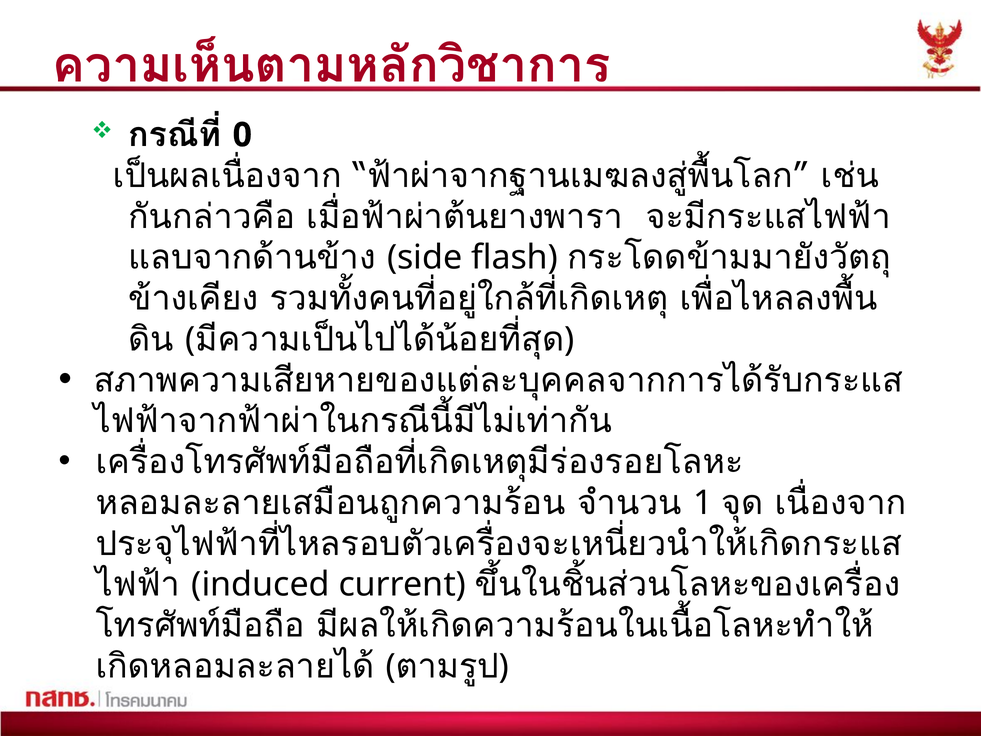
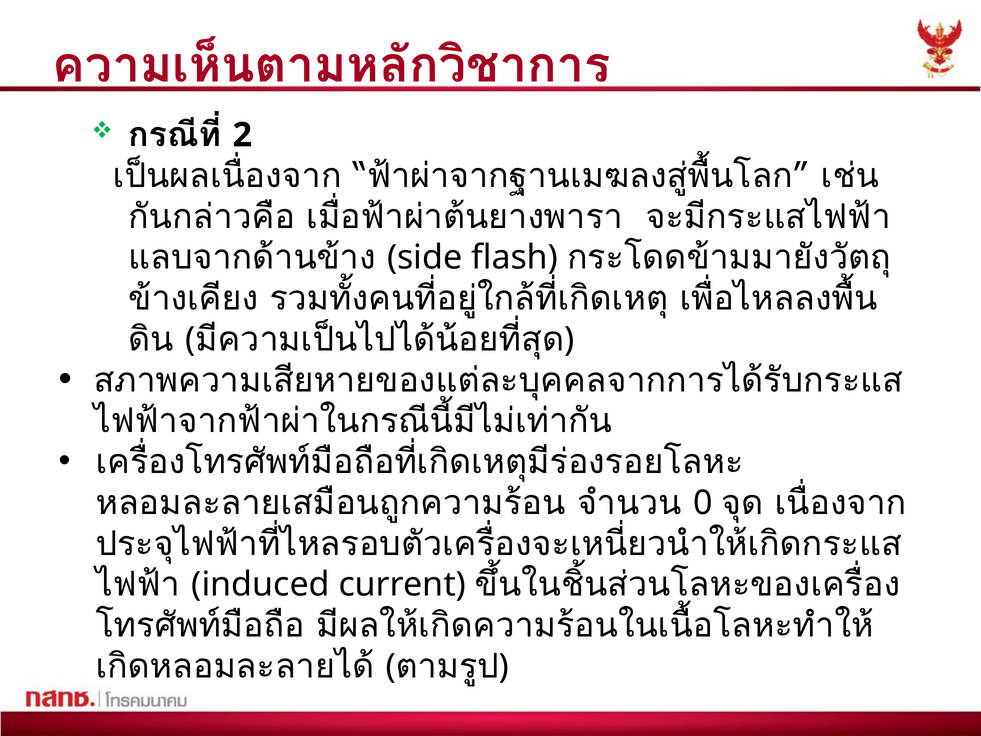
0: 0 -> 2 (242, 135)
1: 1 -> 0 (703, 503)
